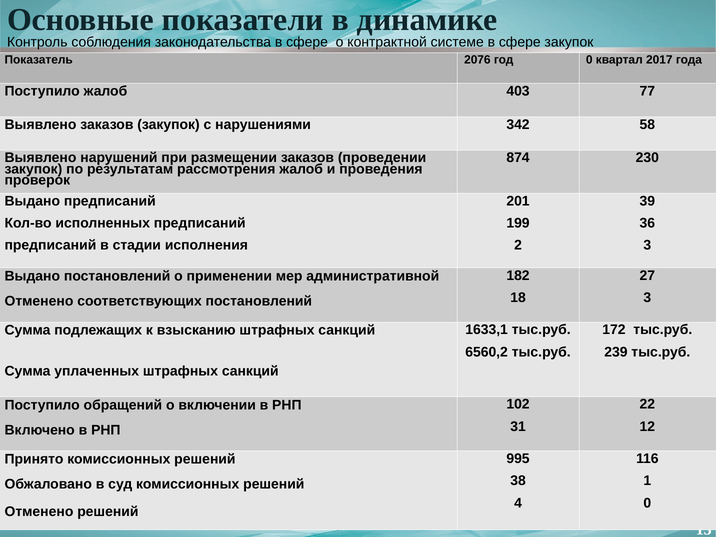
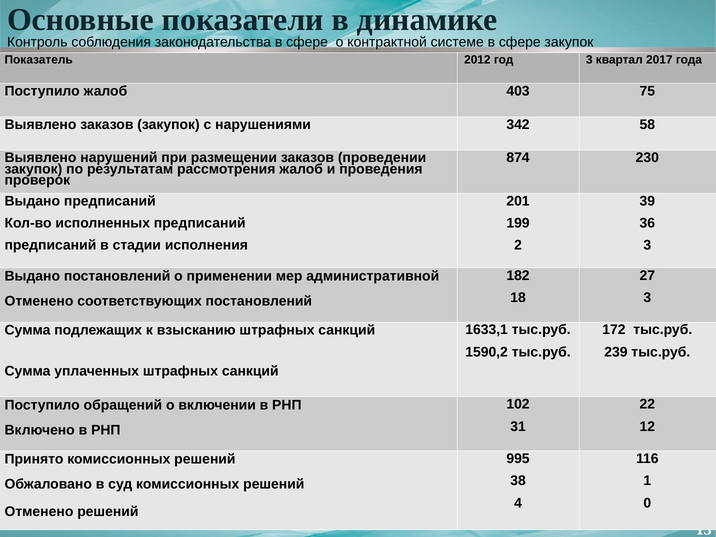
2076: 2076 -> 2012 (477, 60)
год 0: 0 -> 3 (589, 60)
77: 77 -> 75 (647, 91)
6560,2: 6560,2 -> 1590,2 (487, 352)
